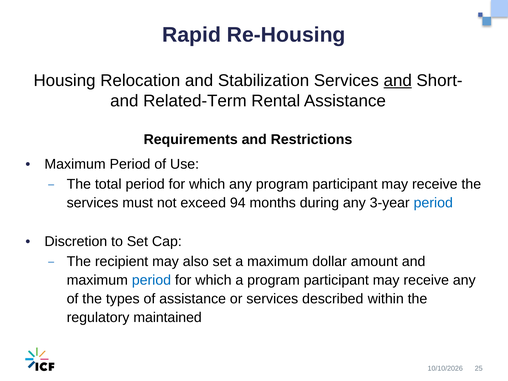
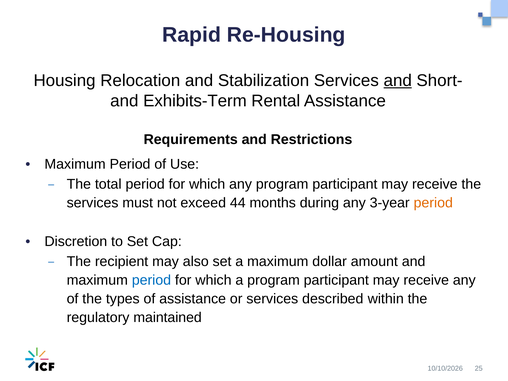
Related-Term: Related-Term -> Exhibits-Term (195, 101)
94: 94 -> 44 (238, 203)
period colour: blue -> orange (433, 203)
